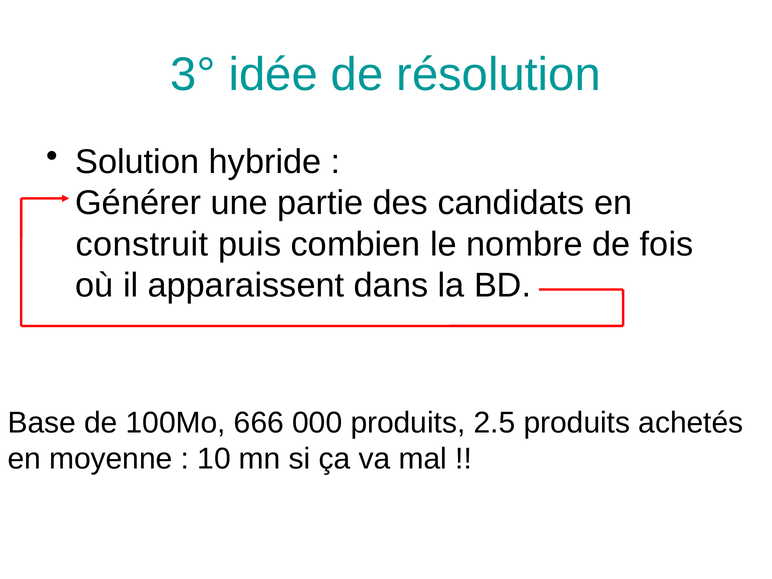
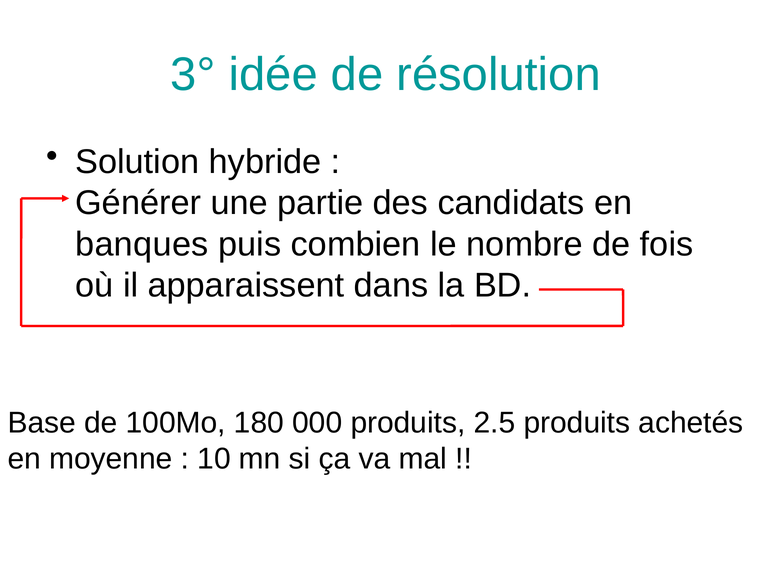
construit: construit -> banques (142, 244)
666: 666 -> 180 (259, 423)
